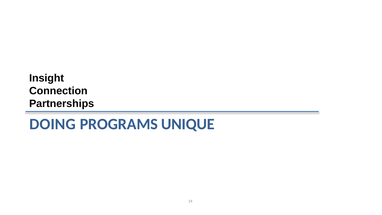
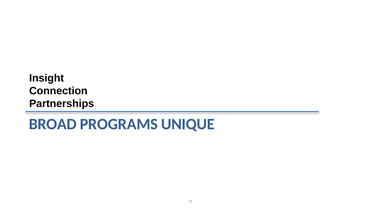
DOING: DOING -> BROAD (53, 124)
